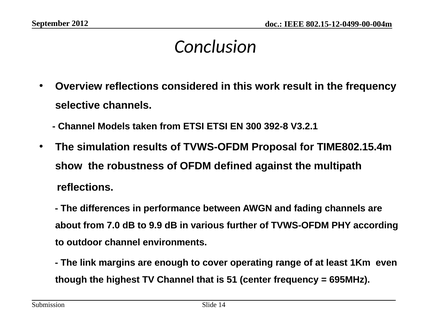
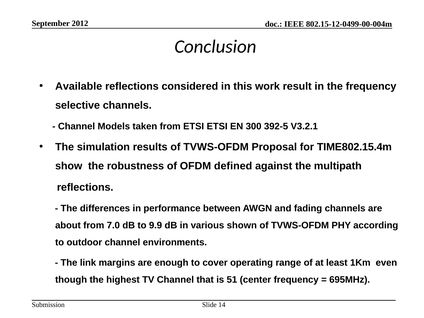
Overview: Overview -> Available (79, 86)
392-8: 392-8 -> 392-5 (276, 126)
further: further -> shown (242, 225)
